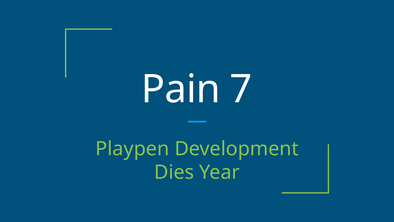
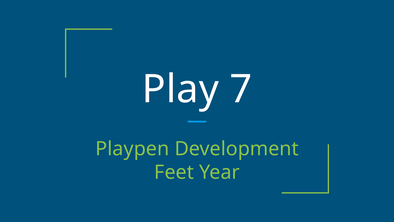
Pain: Pain -> Play (180, 89)
Dies: Dies -> Feet (174, 172)
